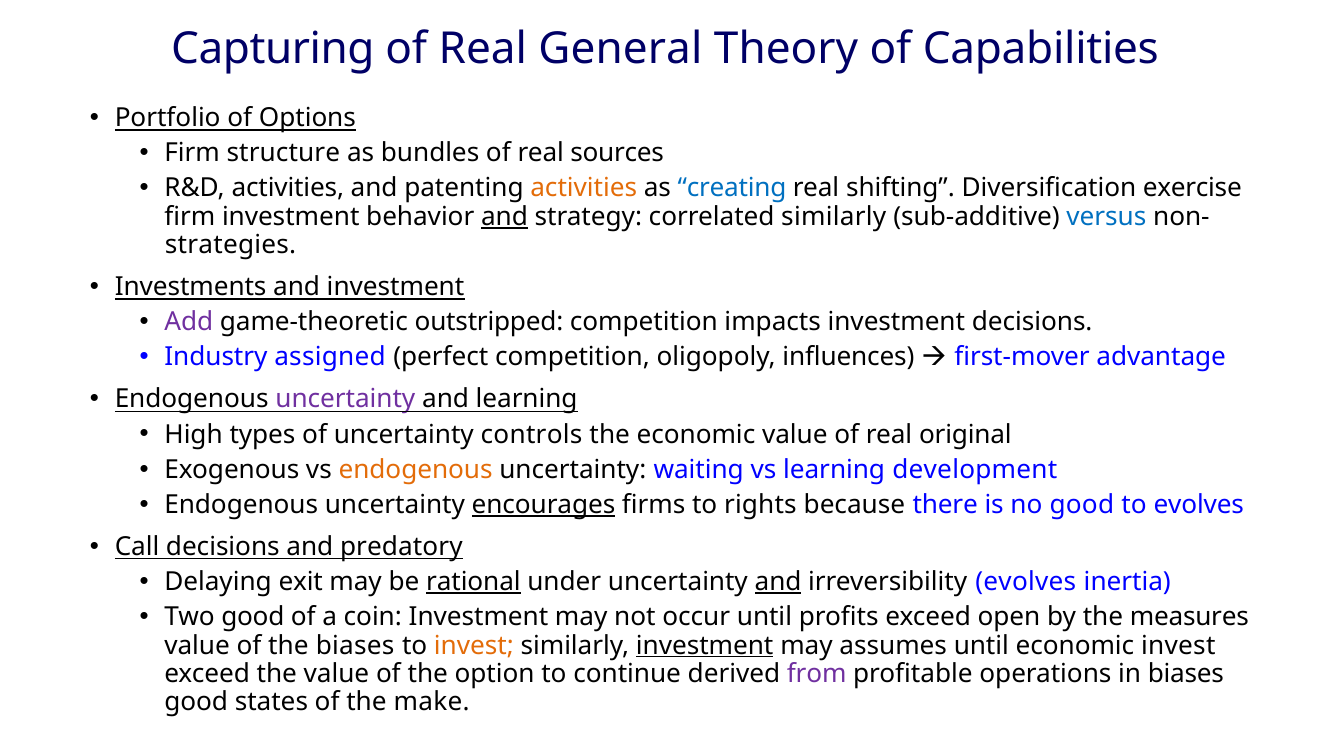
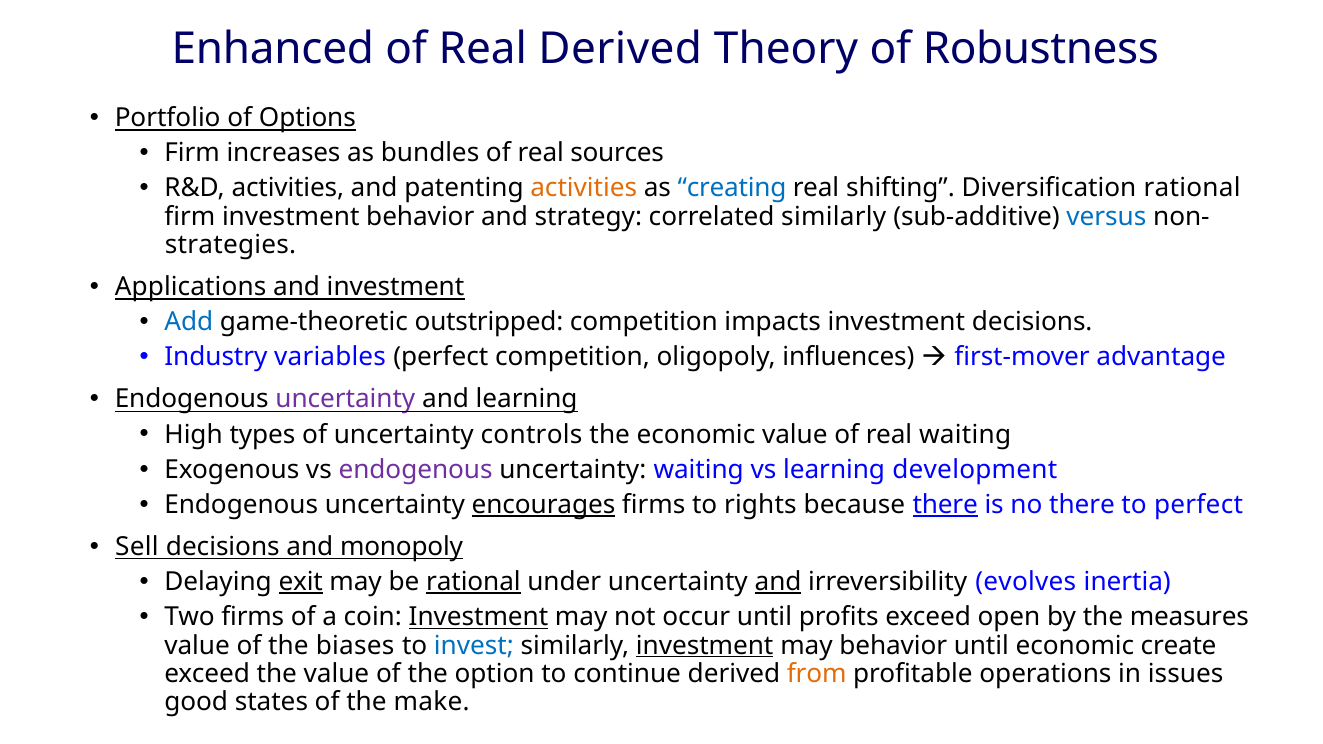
Capturing: Capturing -> Enhanced (273, 49)
Real General: General -> Derived (620, 49)
Capabilities: Capabilities -> Robustness (1041, 49)
structure: structure -> increases (284, 153)
Diversification exercise: exercise -> rational (1192, 188)
and underline: present -> none (504, 217)
Investments: Investments -> Applications (191, 287)
Add colour: purple -> blue (189, 322)
assigned: assigned -> variables (330, 357)
real original: original -> waiting (965, 435)
endogenous colour: orange -> purple (416, 470)
there underline: none -> present (945, 505)
no good: good -> there (1082, 505)
to evolves: evolves -> perfect (1199, 505)
Call: Call -> Sell (137, 547)
predatory: predatory -> monopoly (401, 547)
exit underline: none -> present (301, 582)
Two good: good -> firms (253, 617)
Investment underline: none -> present (478, 617)
invest colour: orange -> blue (474, 646)
may assumes: assumes -> behavior (893, 646)
economic invest: invest -> create (1179, 646)
from colour: purple -> orange (817, 674)
in biases: biases -> issues (1186, 674)
